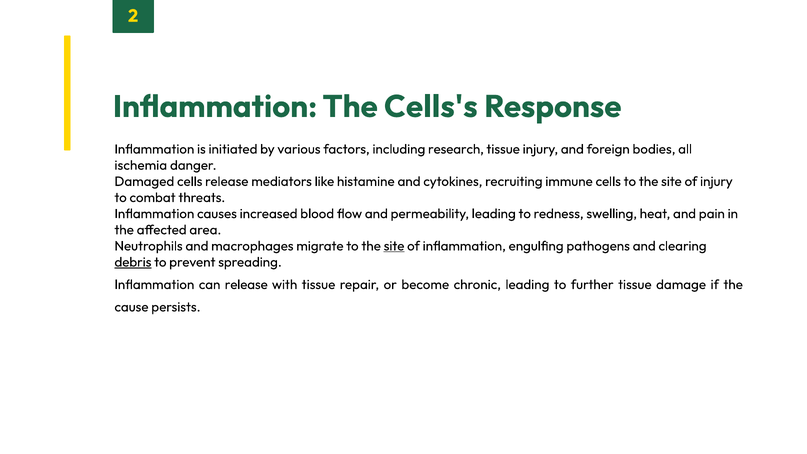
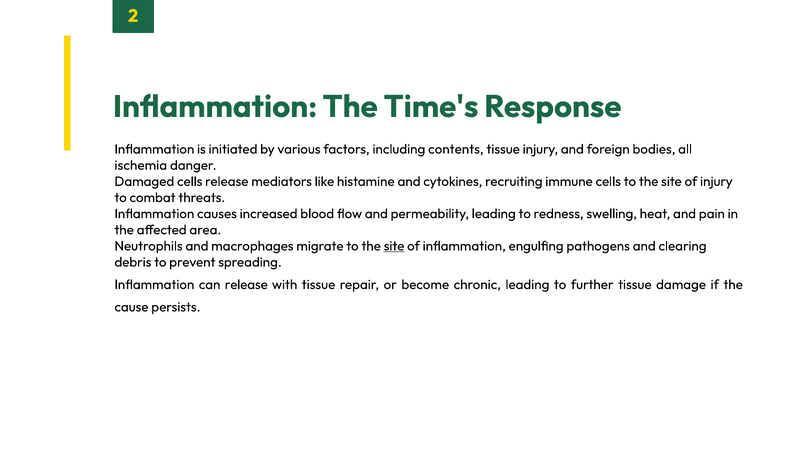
Cells's: Cells's -> Time's (431, 107)
research: research -> contents (456, 149)
debris underline: present -> none (133, 262)
